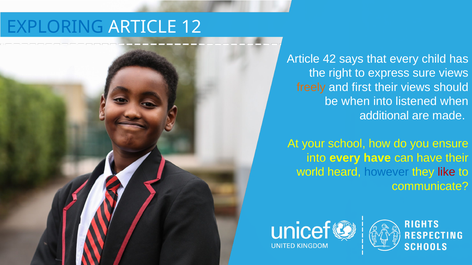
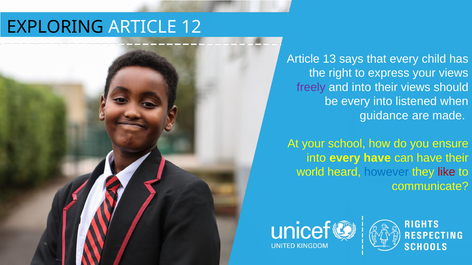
EXPLORING colour: blue -> black (55, 27)
42: 42 -> 13 (329, 59)
express sure: sure -> your (424, 73)
freely colour: orange -> purple (311, 87)
and first: first -> into (361, 87)
be when: when -> every (356, 102)
additional: additional -> guidance (384, 116)
